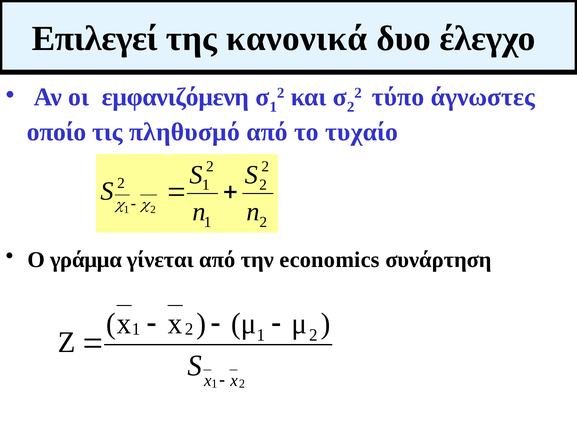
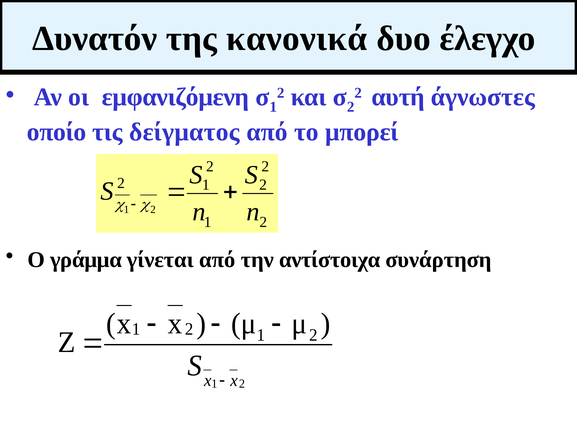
Επιλεγεί: Επιλεγεί -> Δυνατόν (95, 39)
τύπο: τύπο -> αυτή (398, 97)
πληθυσμό: πληθυσμό -> δείγματος (184, 132)
τυχαίο: τυχαίο -> μπορεί (362, 132)
economics: economics -> αντίστοιχα (330, 259)
